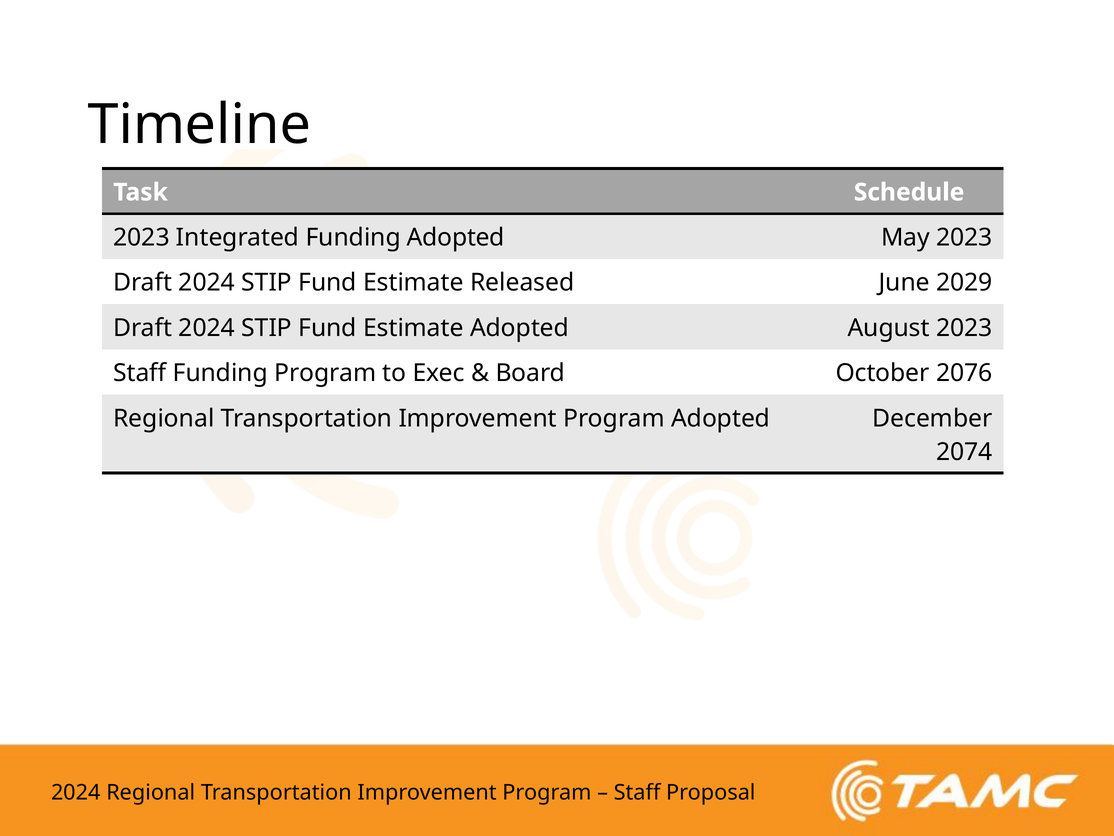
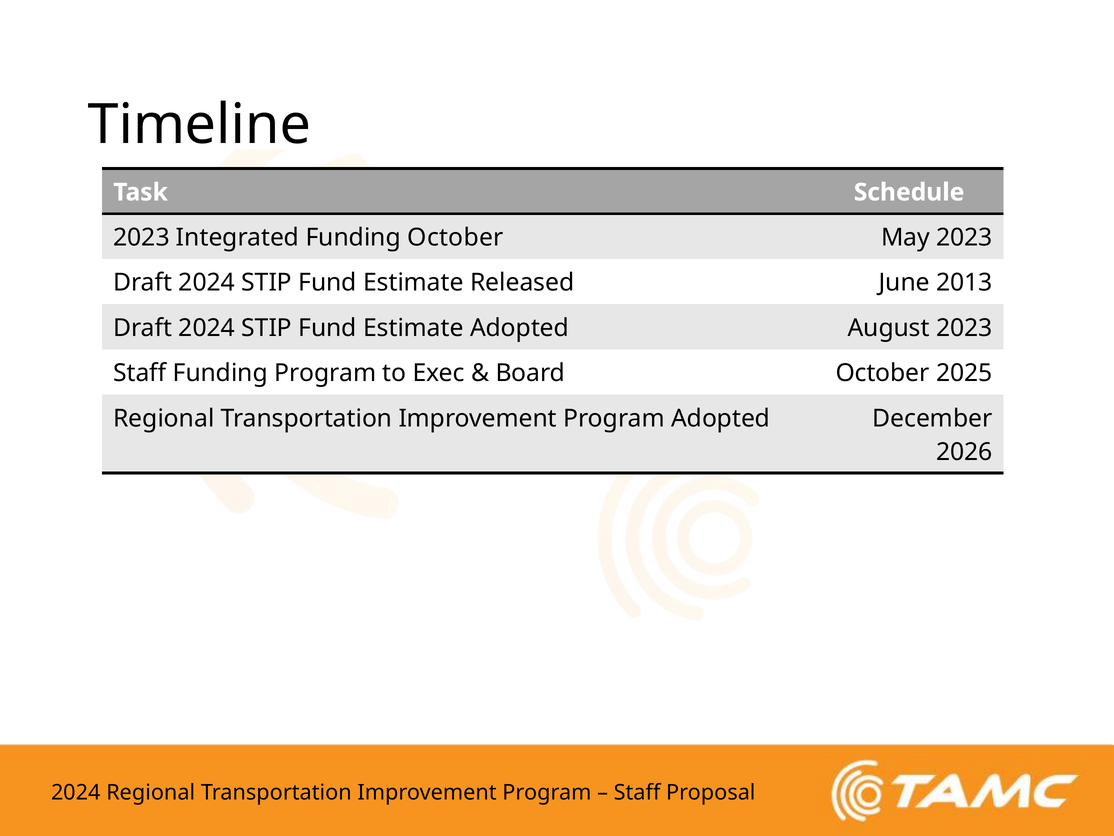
Funding Adopted: Adopted -> October (455, 237)
2029: 2029 -> 2013 (964, 283)
2076: 2076 -> 2025 (964, 373)
2074: 2074 -> 2026 (964, 452)
